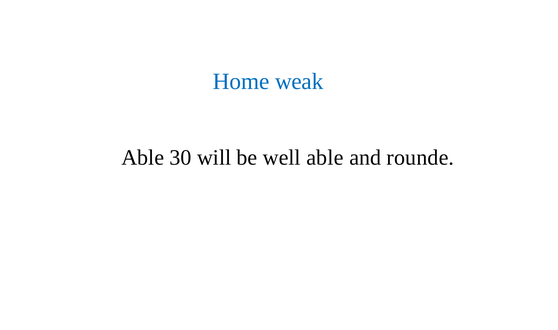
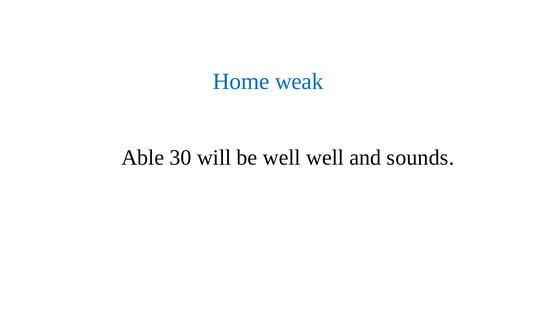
well able: able -> well (325, 157)
rounde: rounde -> sounds (420, 157)
